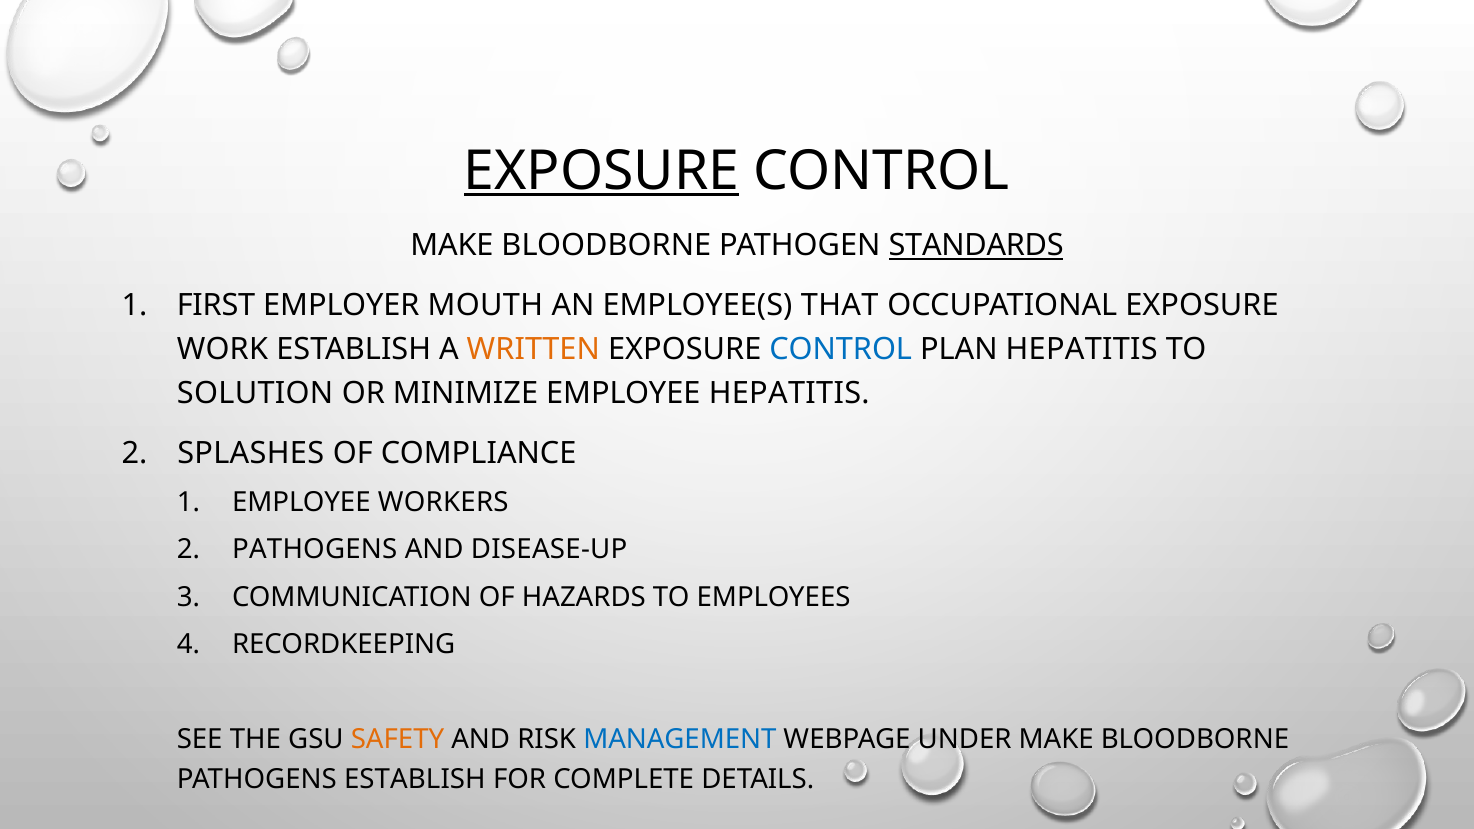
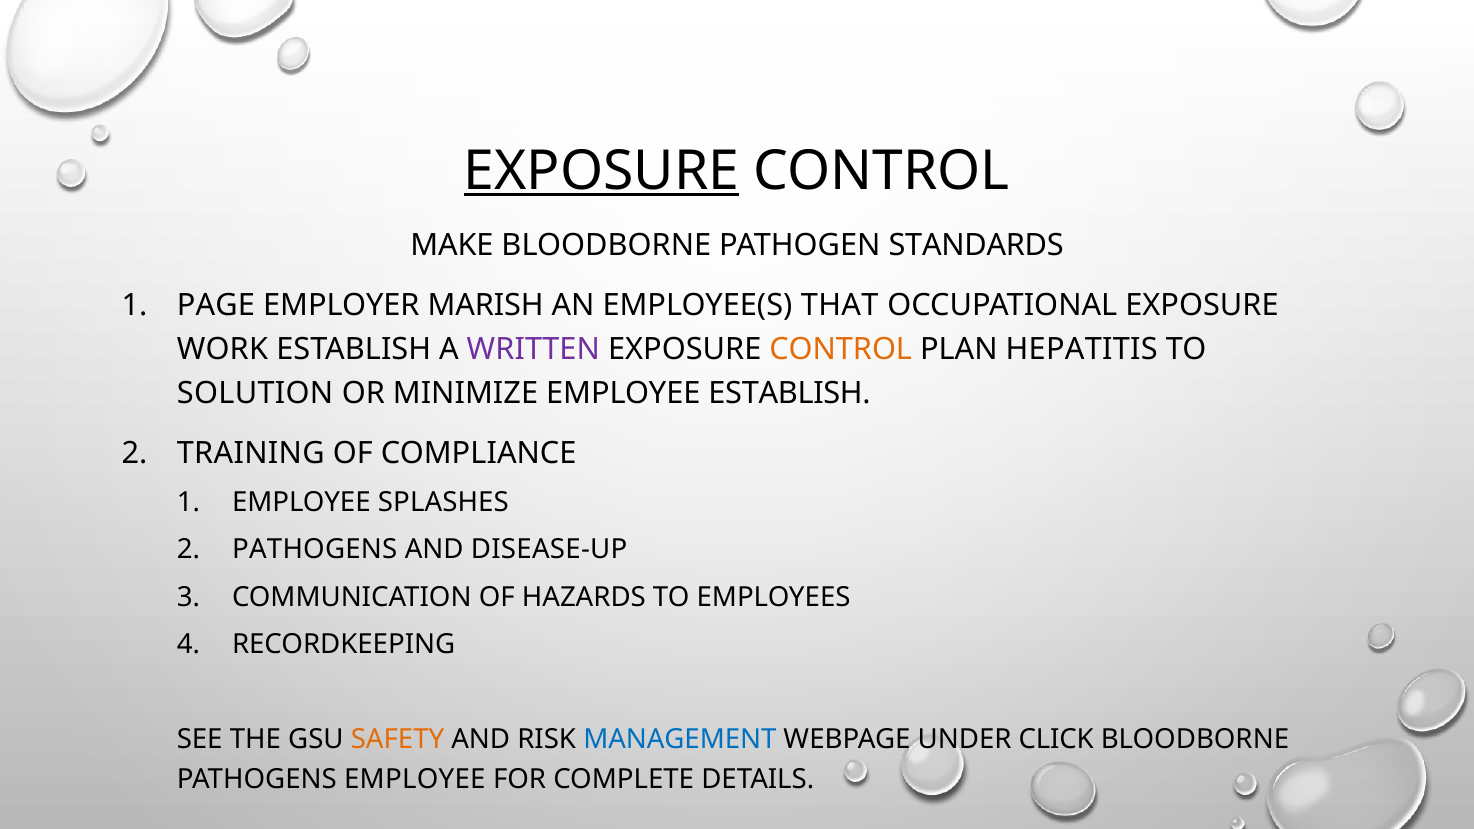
STANDARDS underline: present -> none (976, 246)
FIRST: FIRST -> PAGE (216, 305)
MOUTH: MOUTH -> MARISH (486, 305)
WRITTEN colour: orange -> purple (533, 350)
CONTROL colour: blue -> orange (841, 350)
EMPLOYEE HEPATITIS: HEPATITIS -> ESTABLISH (790, 394)
SPLASHES: SPLASHES -> TRAINING (251, 453)
WORKERS: WORKERS -> SPLASHES (443, 502)
UNDER MAKE: MAKE -> CLICK (1056, 740)
PATHOGENS ESTABLISH: ESTABLISH -> EMPLOYEE (415, 779)
